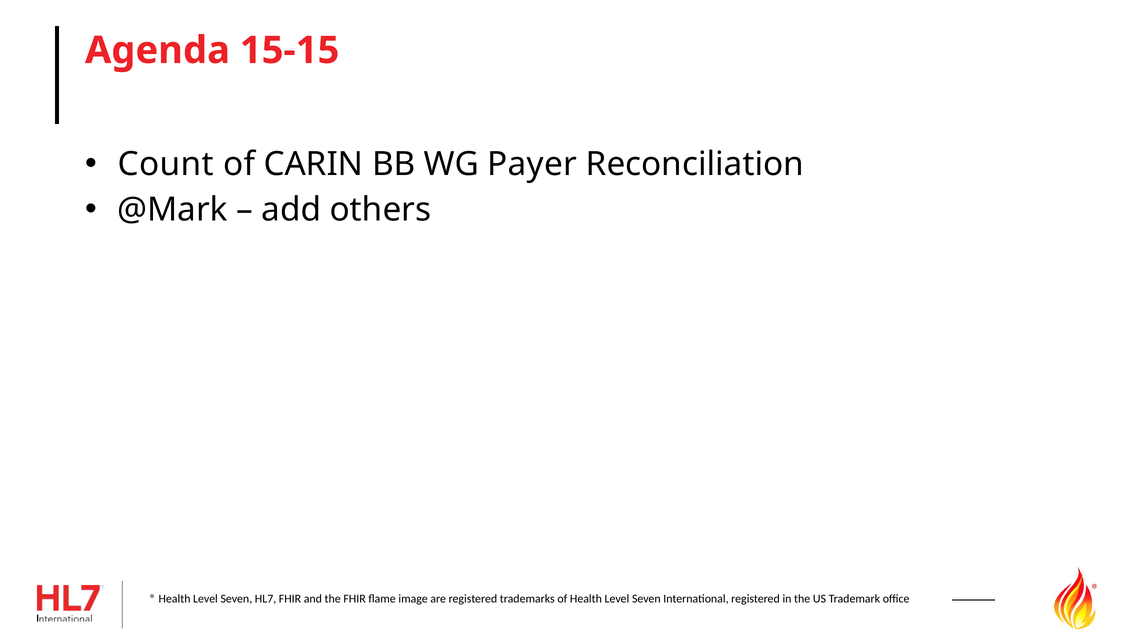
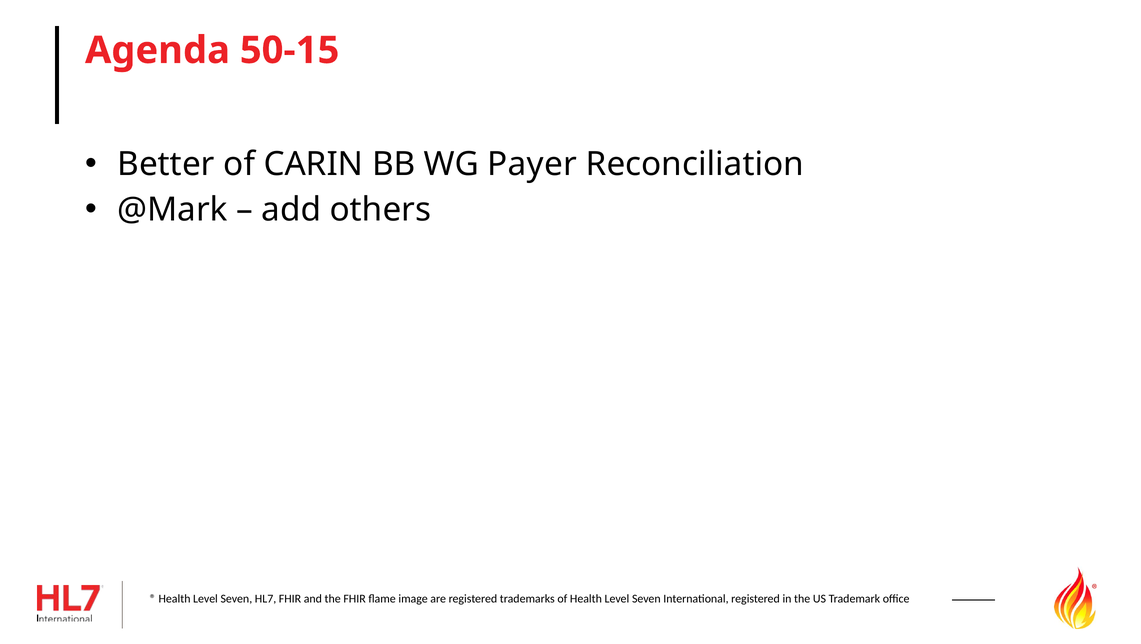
15-15: 15-15 -> 50-15 (290, 50)
Count: Count -> Better (166, 164)
